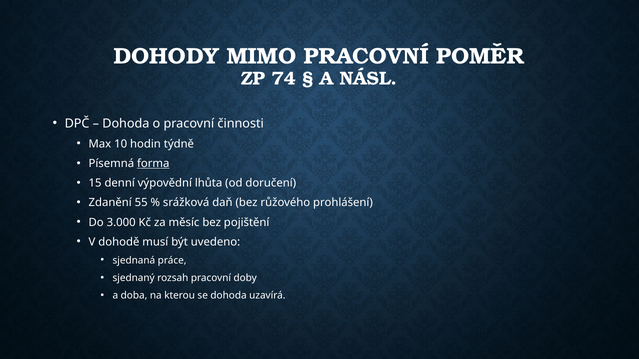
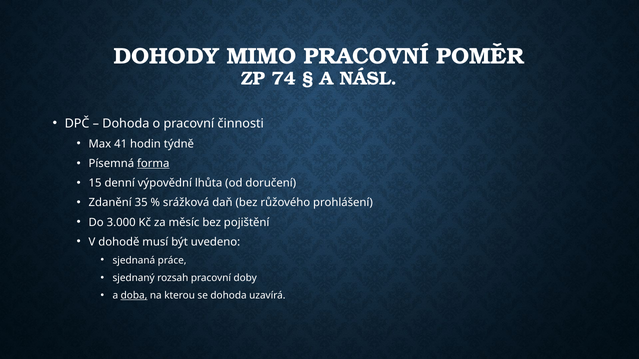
10: 10 -> 41 (121, 144)
55: 55 -> 35 (141, 203)
doba underline: none -> present (134, 296)
